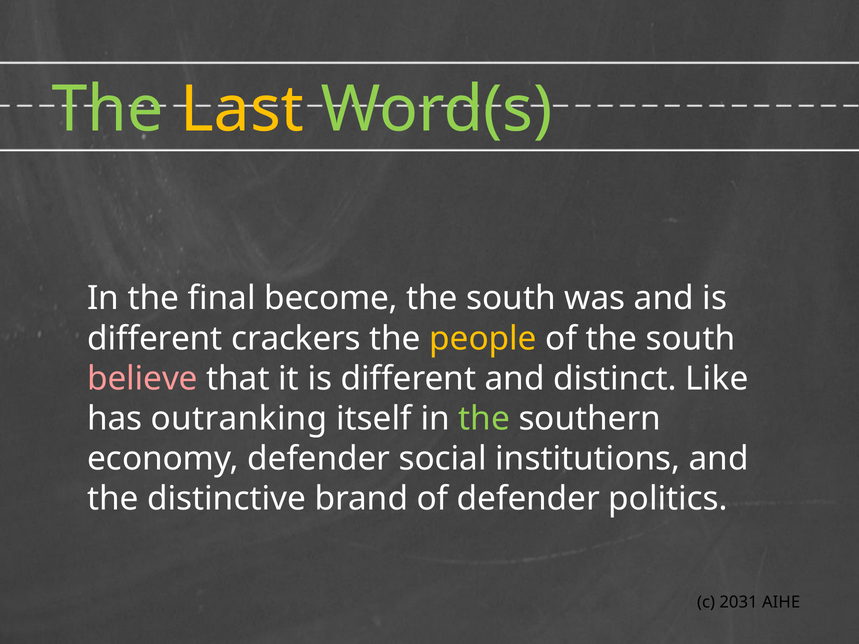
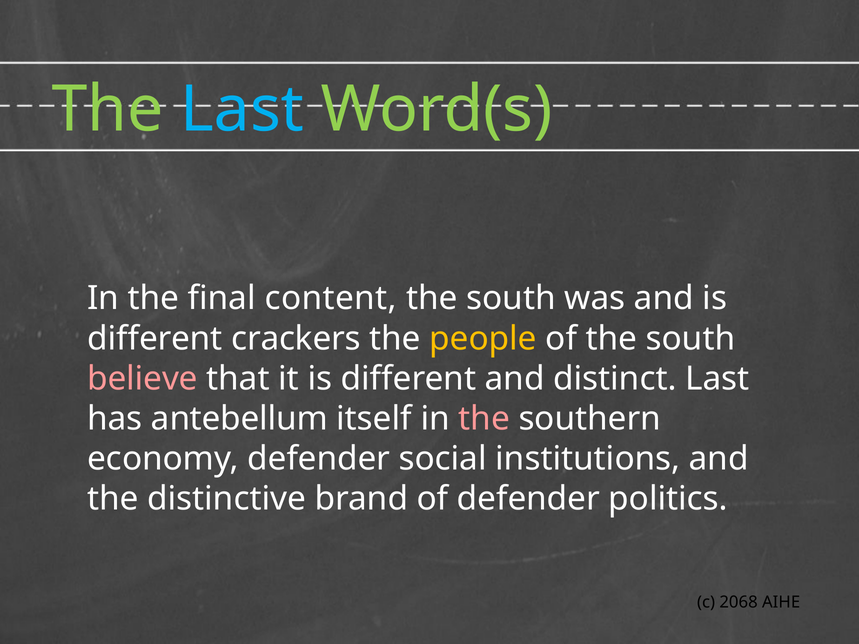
Last colour: yellow -> light blue (242, 110)
become: become -> content (331, 299)
distinct Like: Like -> Last (717, 379)
outranking: outranking -> antebellum (239, 419)
the colour: light green -> pink (484, 419)
2031: 2031 -> 2068 (739, 602)
